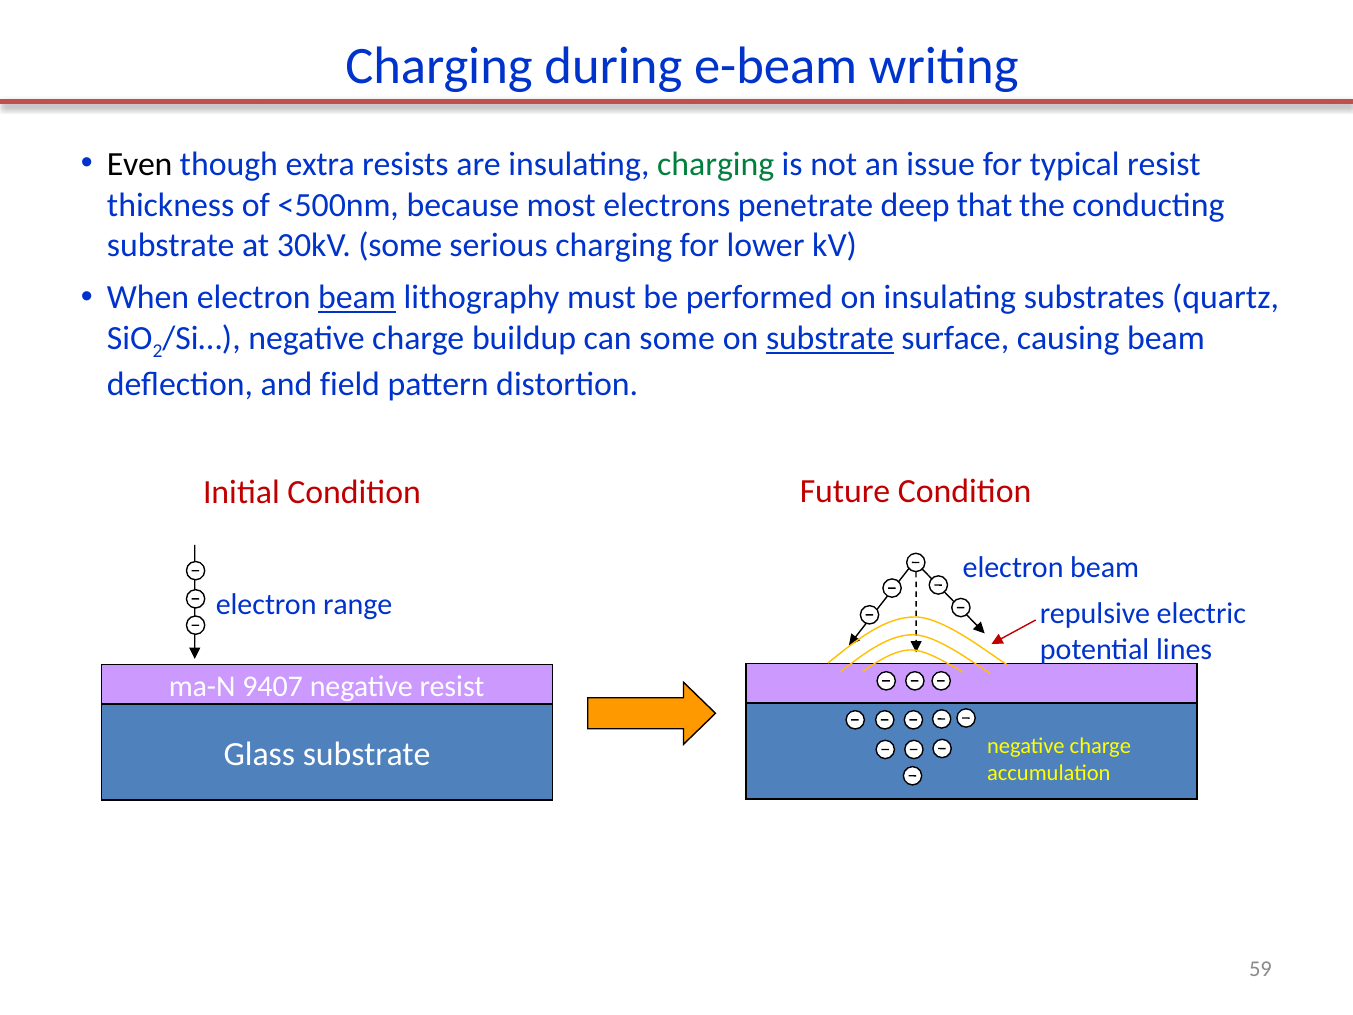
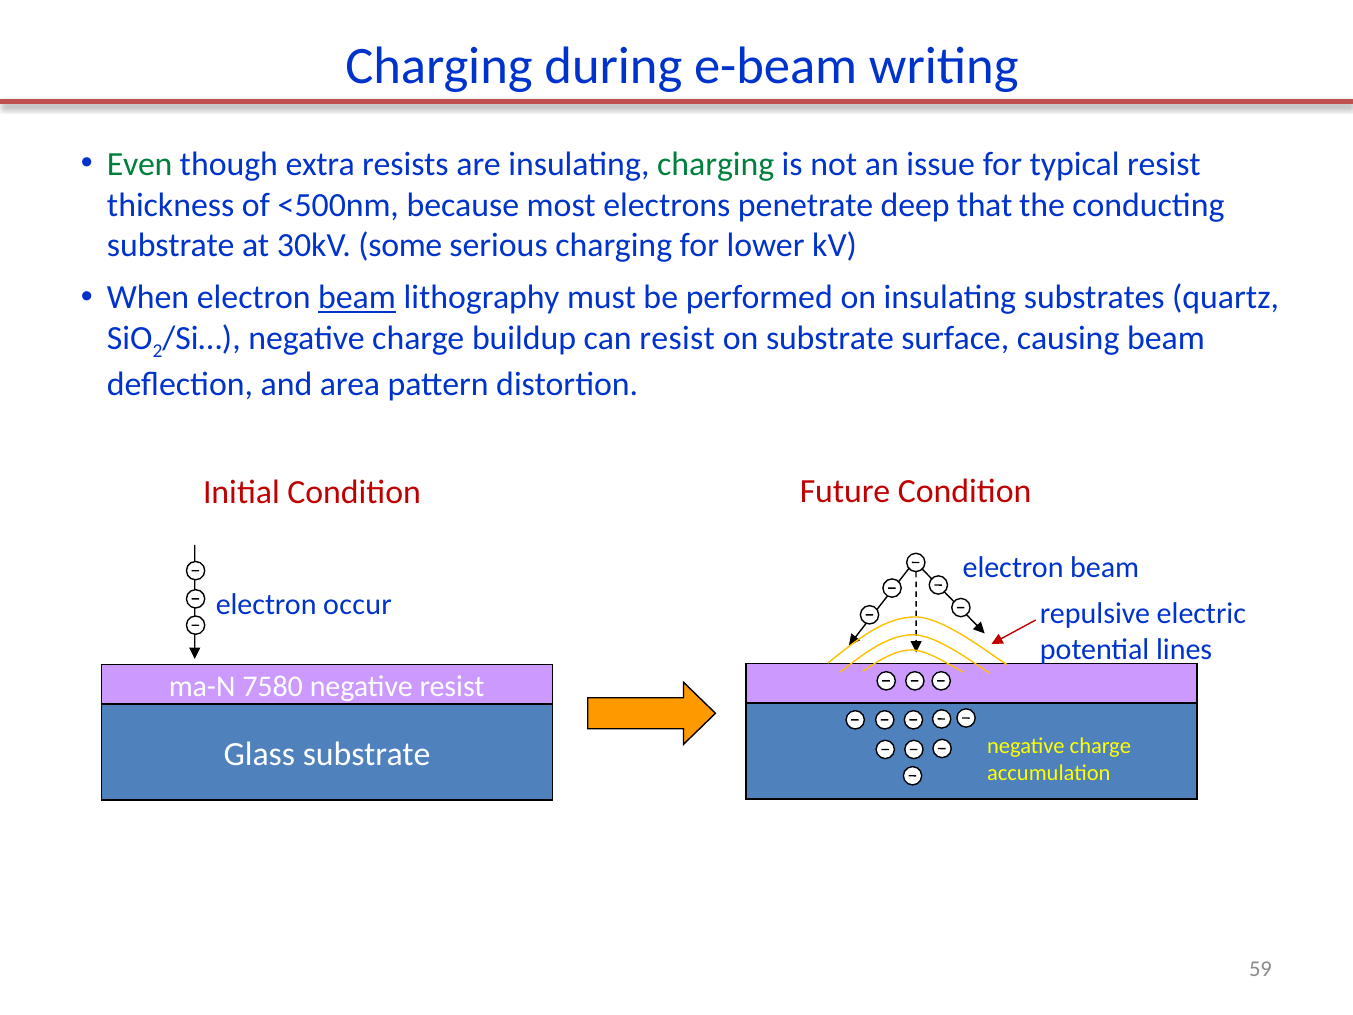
Even colour: black -> green (140, 165)
can some: some -> resist (677, 338)
substrate underline: present -> none (830, 338)
field: field -> area (350, 384)
range: range -> occur (357, 605)
9407: 9407 -> 7580 (273, 686)
